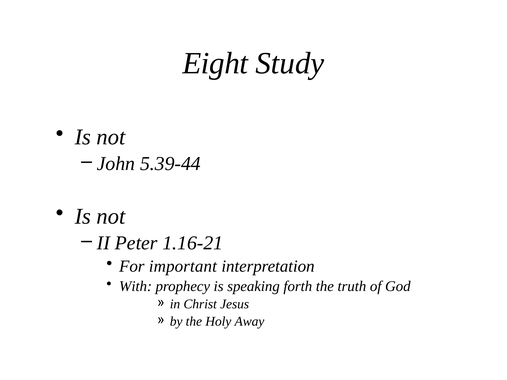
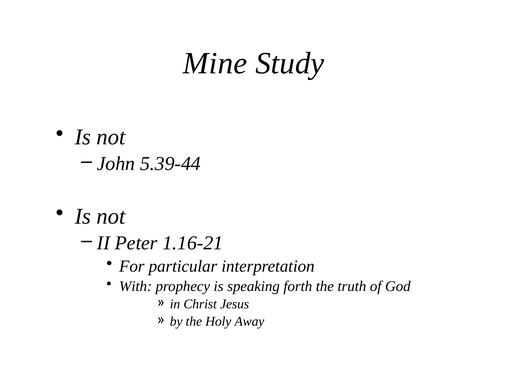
Eight: Eight -> Mine (215, 63)
important: important -> particular (183, 266)
